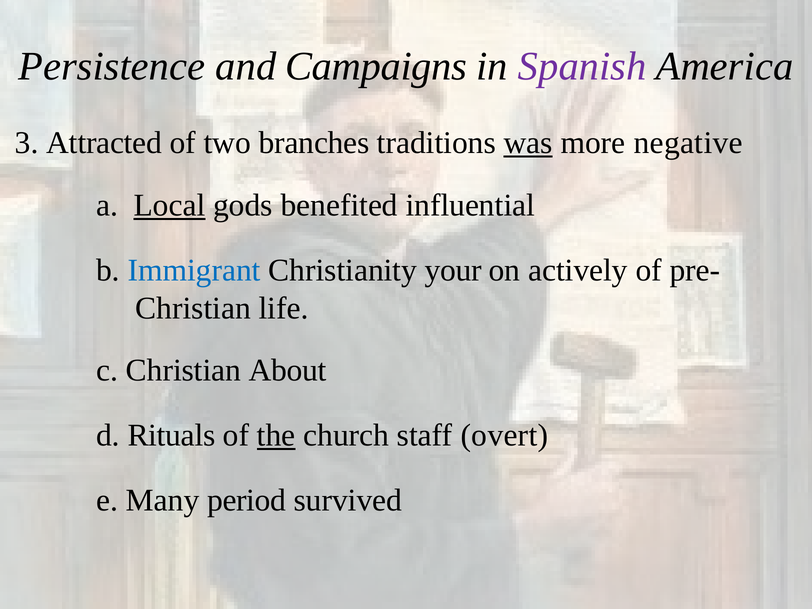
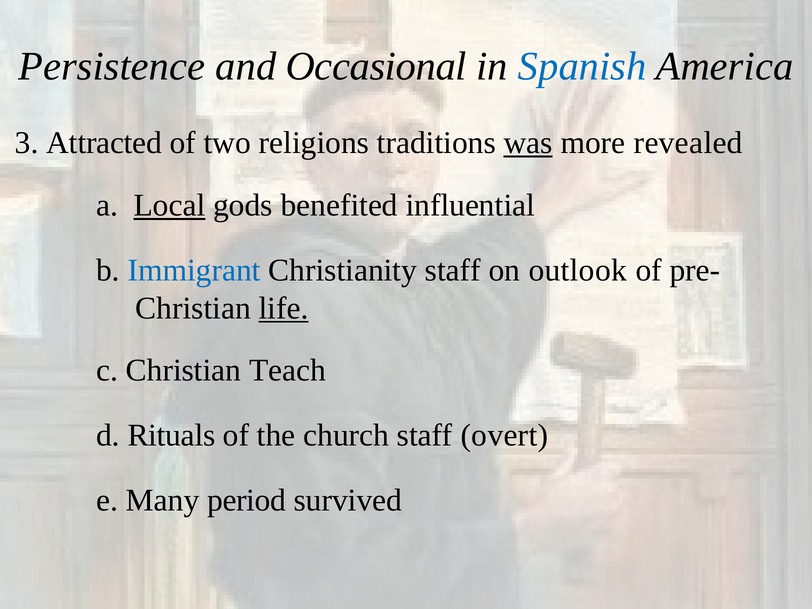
Campaigns: Campaigns -> Occasional (376, 66)
Spanish colour: purple -> blue (582, 66)
branches: branches -> religions (314, 143)
negative: negative -> revealed (688, 143)
Christianity your: your -> staff (453, 270)
actively: actively -> outlook (578, 270)
life underline: none -> present (284, 308)
About: About -> Teach (288, 370)
the underline: present -> none (276, 435)
